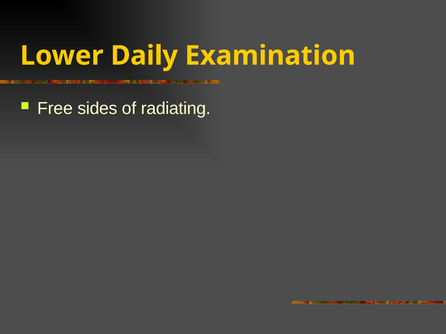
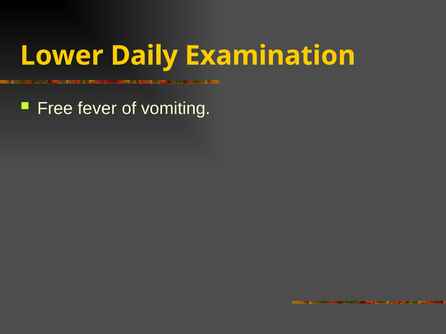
sides: sides -> fever (97, 109)
radiating: radiating -> vomiting (176, 109)
